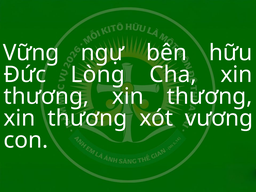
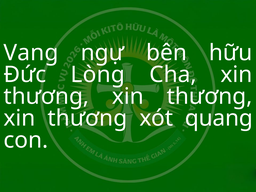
Vững: Vững -> Vang (31, 53)
vương: vương -> quang (219, 118)
